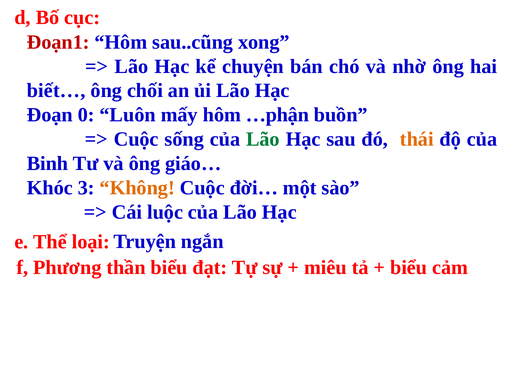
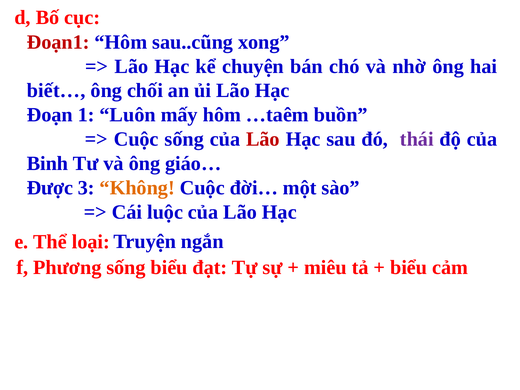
0: 0 -> 1 (86, 115)
…phận: …phận -> …taêm (277, 115)
Lão colour: green -> red (263, 139)
thái colour: orange -> purple (417, 139)
Khóc: Khóc -> Được (50, 188)
Phương thần: thần -> sống (126, 267)
